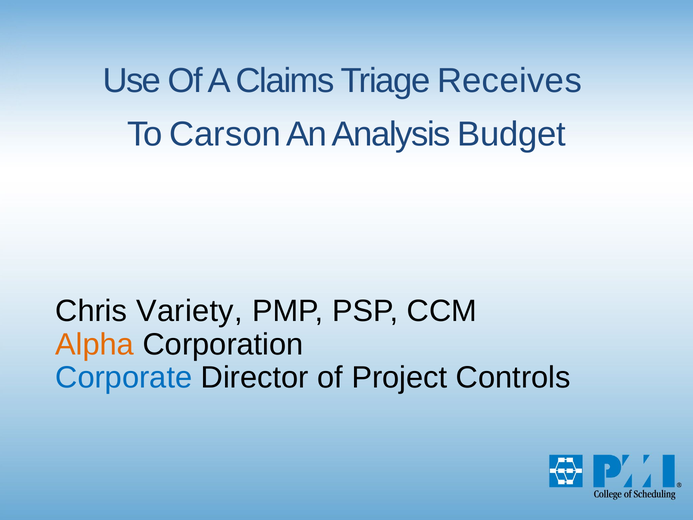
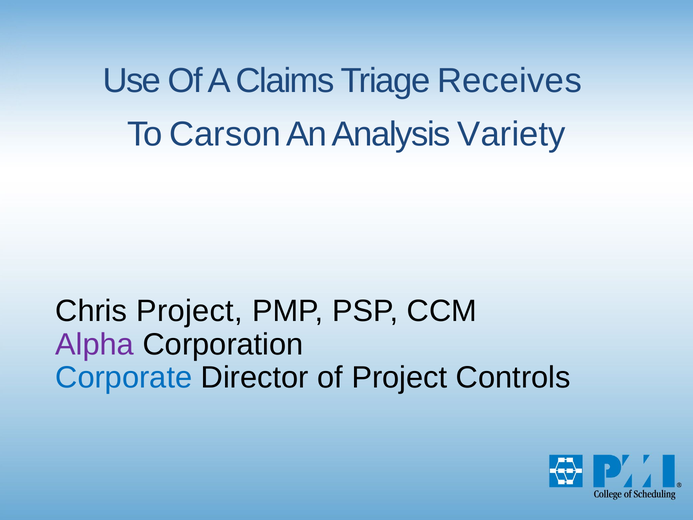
Budget: Budget -> Variety (512, 134)
Chris Variety: Variety -> Project (189, 311)
Alpha colour: orange -> purple (95, 344)
